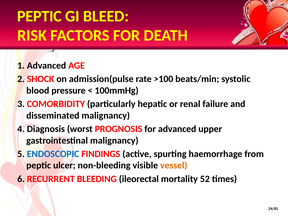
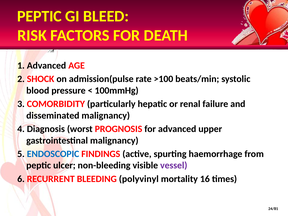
vessel colour: orange -> purple (174, 165)
ileorectal: ileorectal -> polyvinyl (139, 179)
52: 52 -> 16 (205, 179)
